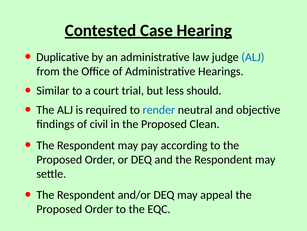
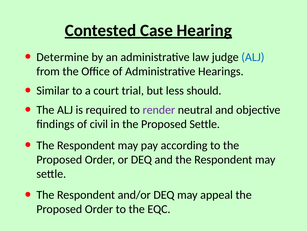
Duplicative: Duplicative -> Determine (63, 57)
render colour: blue -> purple (159, 110)
Proposed Clean: Clean -> Settle (205, 124)
